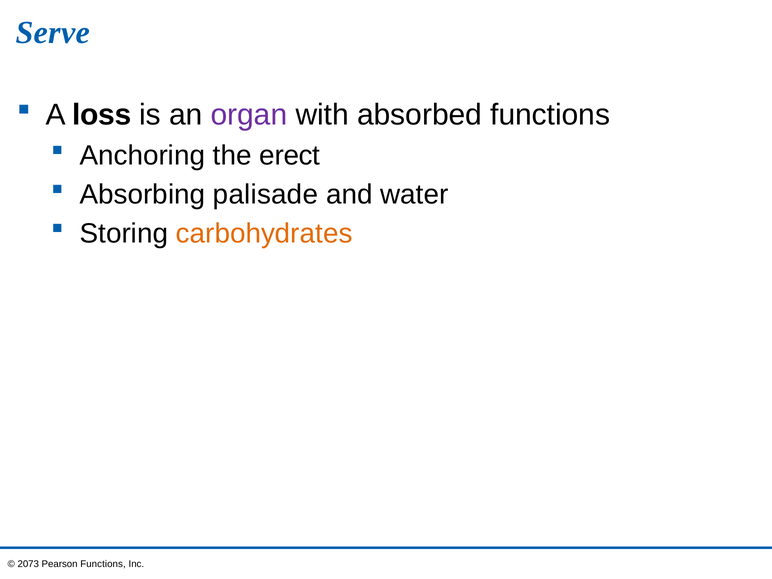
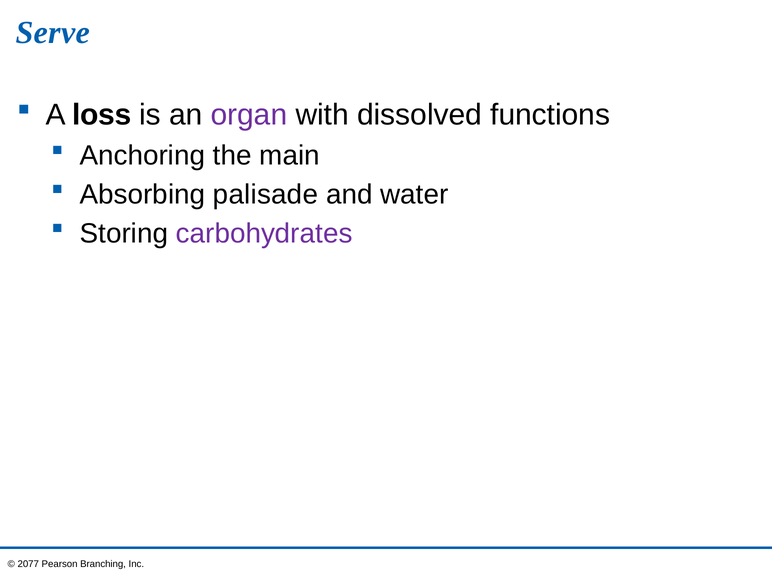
absorbed: absorbed -> dissolved (420, 115)
erect: erect -> main (290, 156)
carbohydrates colour: orange -> purple (264, 234)
2073: 2073 -> 2077 (28, 564)
Pearson Functions: Functions -> Branching (103, 564)
